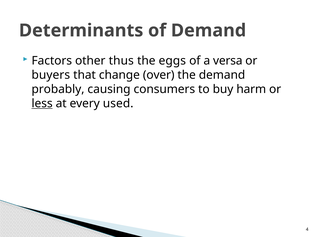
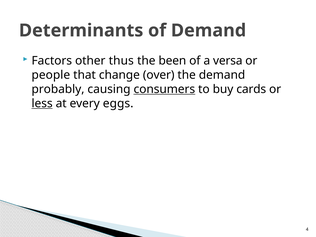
eggs: eggs -> been (172, 61)
buyers: buyers -> people (51, 75)
consumers underline: none -> present (164, 89)
harm: harm -> cards (251, 89)
used: used -> eggs (118, 103)
